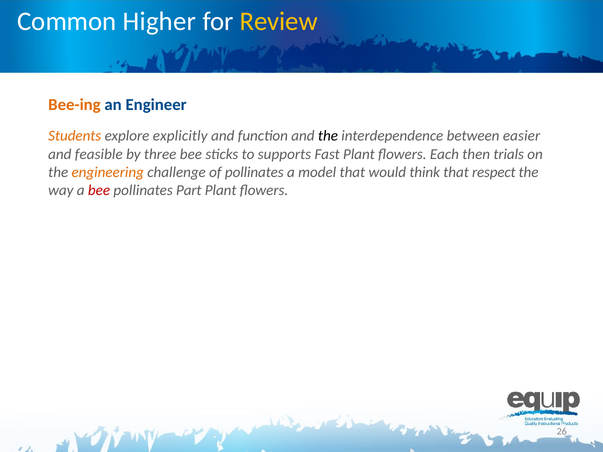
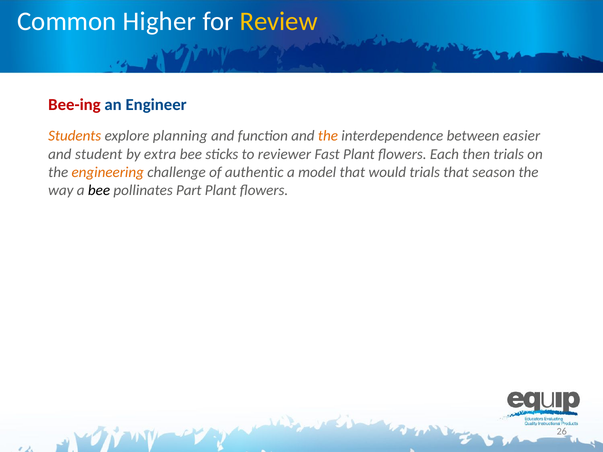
Bee-ing colour: orange -> red (74, 105)
explicitly: explicitly -> planning (180, 136)
the colour: black -> orange (328, 136)
feasible: feasible -> student (99, 154)
three: three -> extra (160, 154)
supports: supports -> reviewer (284, 154)
of pollinates: pollinates -> authentic (254, 172)
would think: think -> trials (425, 172)
respect: respect -> season (494, 172)
bee colour: red -> black (99, 190)
